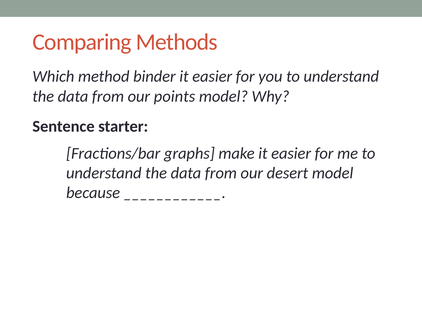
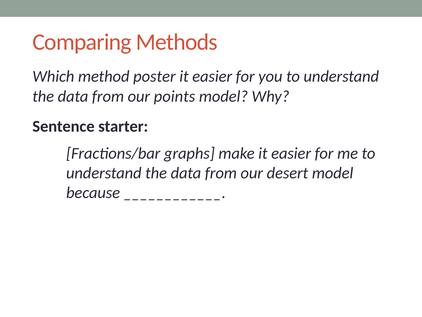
binder: binder -> poster (154, 76)
